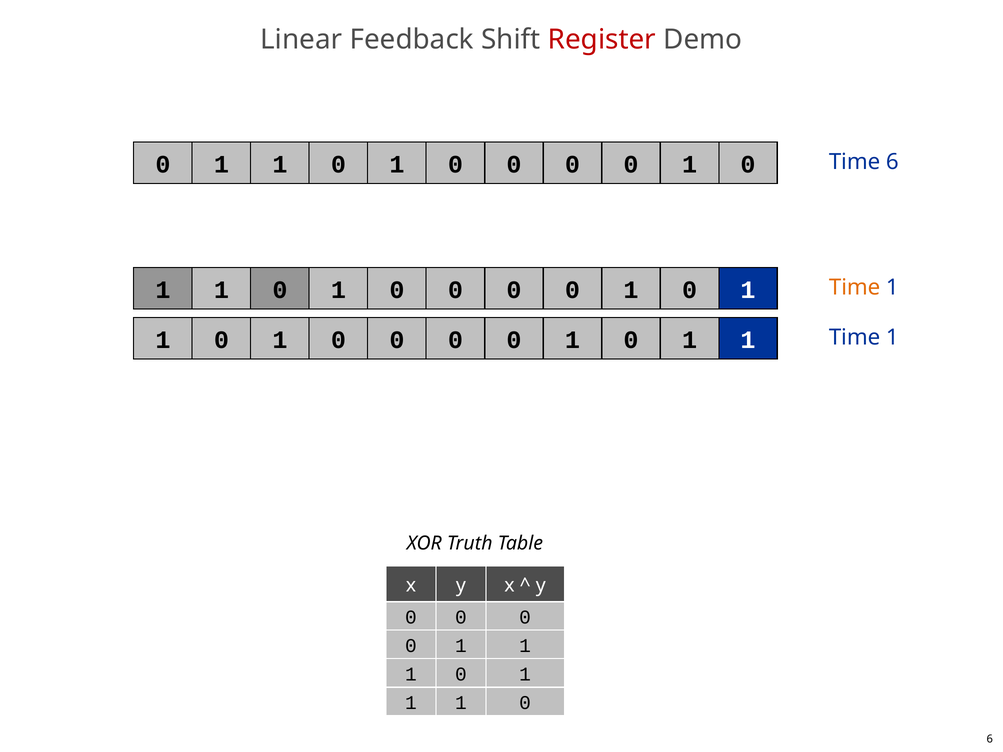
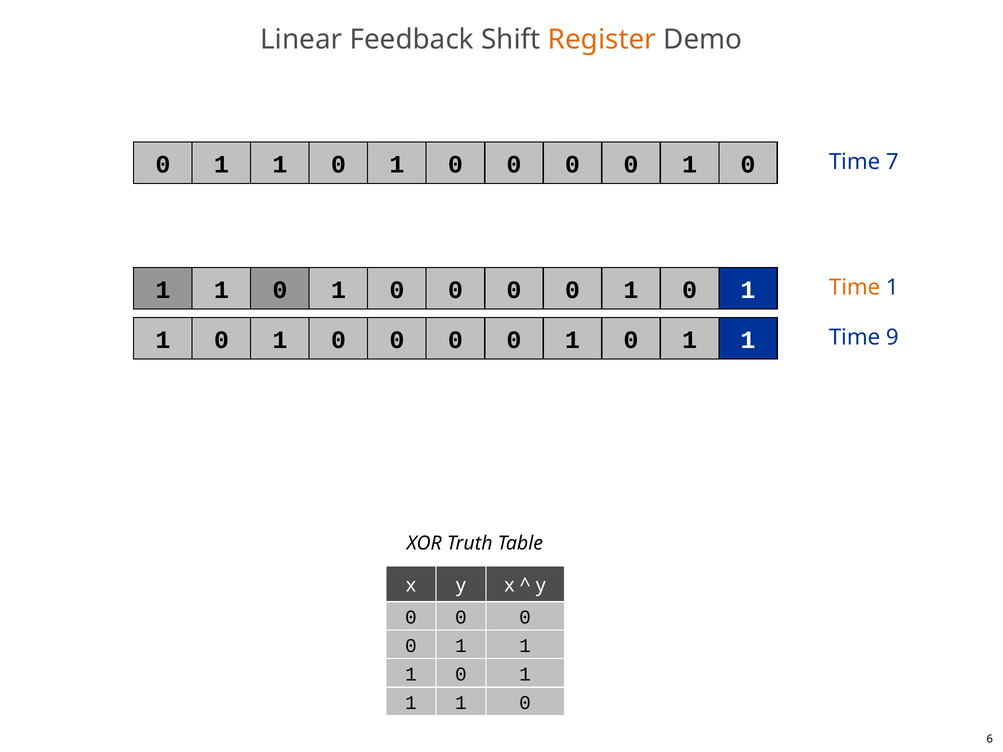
Register colour: red -> orange (602, 40)
Time 6: 6 -> 7 (892, 162)
1: 1 -> 9 (892, 337)
